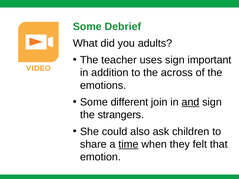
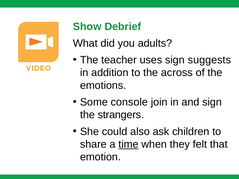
Some: Some -> Show (87, 27)
important: important -> suggests (209, 60)
different: different -> console (129, 102)
and underline: present -> none (190, 102)
